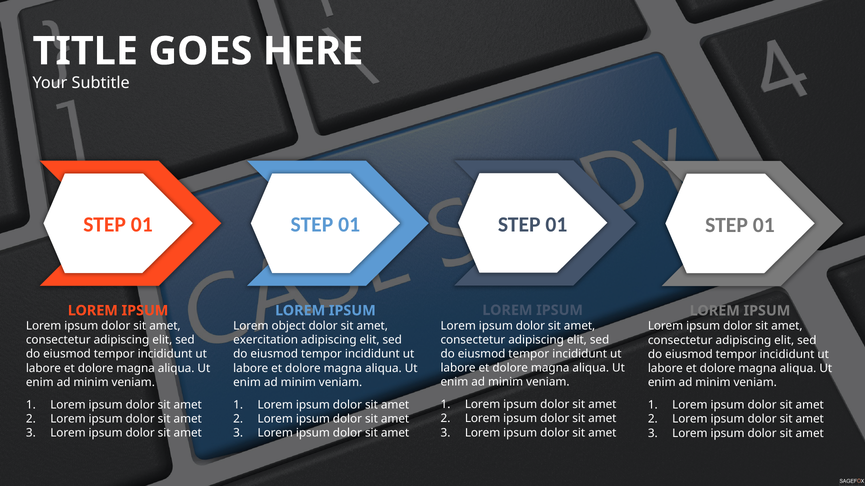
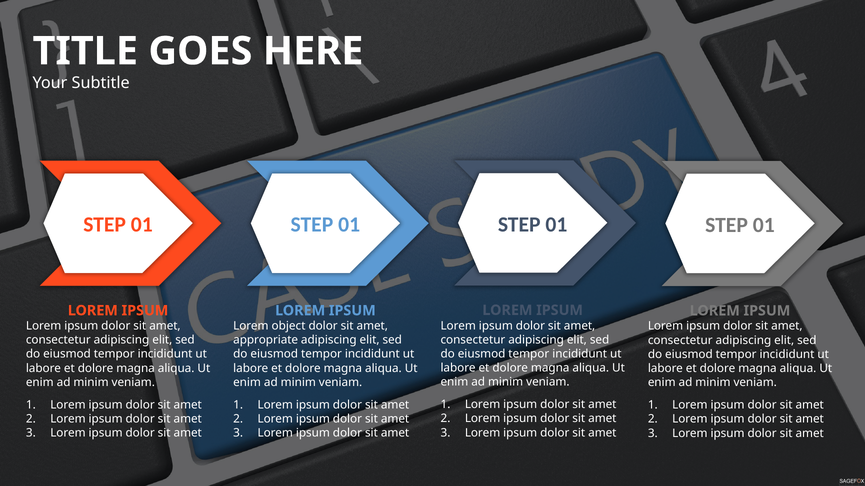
exercitation: exercitation -> appropriate (266, 340)
